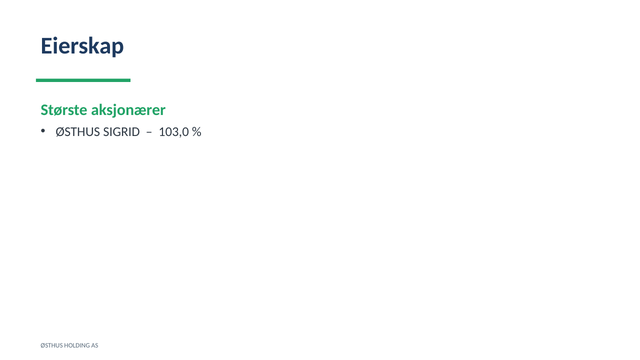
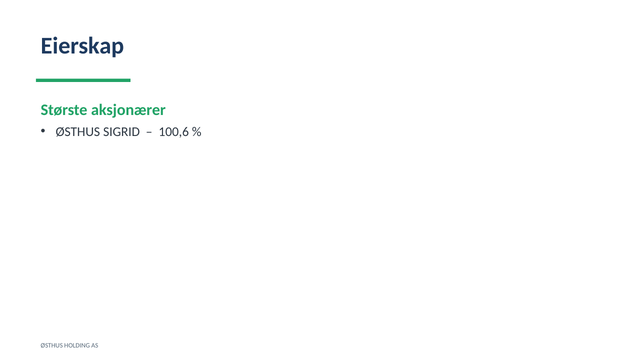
103,0: 103,0 -> 100,6 (174, 132)
